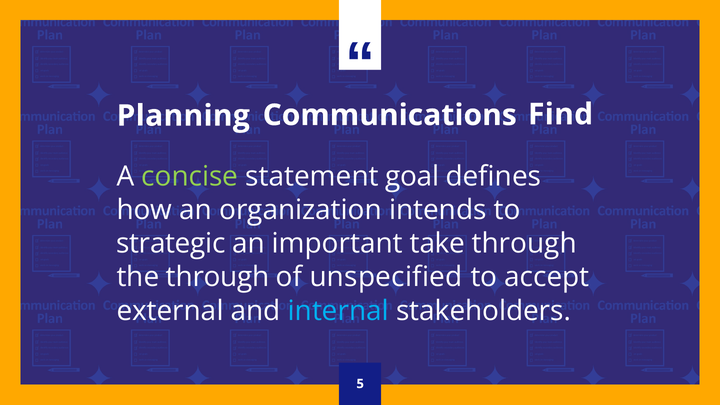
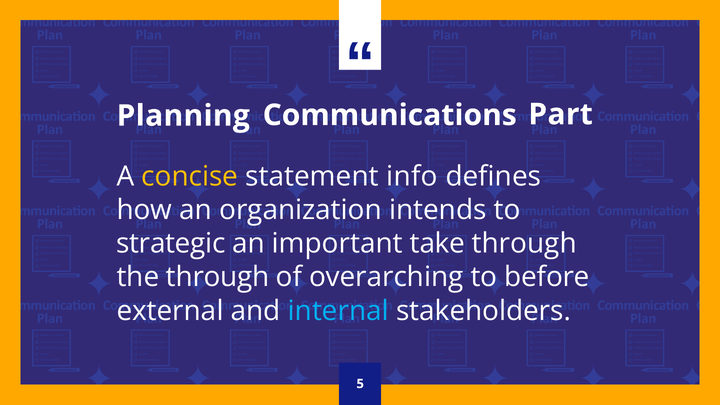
Find: Find -> Part (561, 114)
concise colour: light green -> yellow (190, 176)
goal: goal -> info (412, 176)
unspecified: unspecified -> overarching (386, 277)
accept: accept -> before (547, 277)
